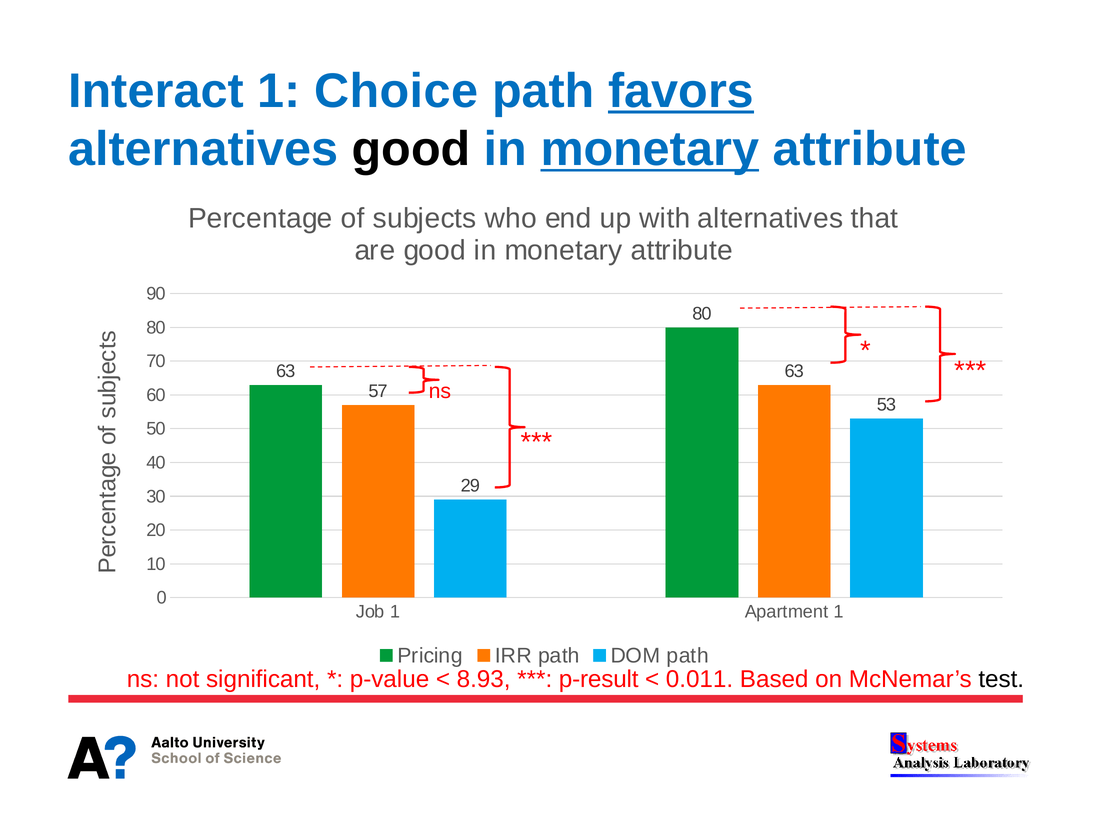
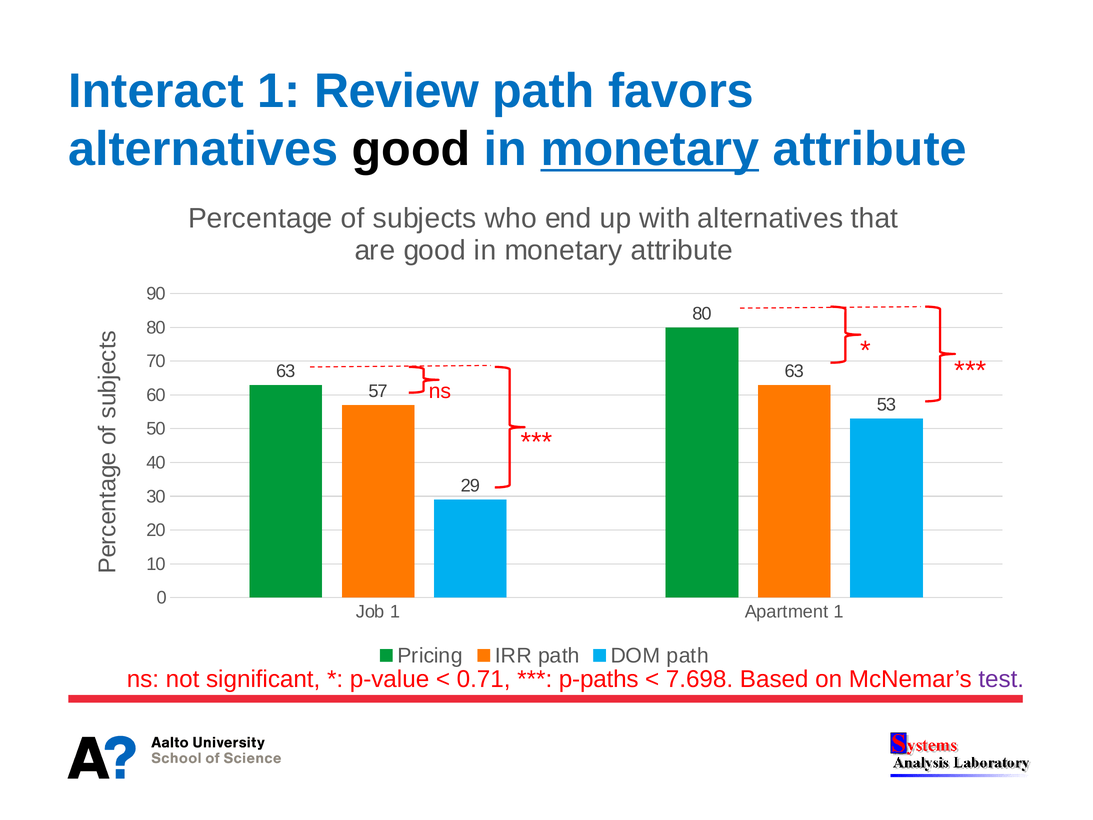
Choice: Choice -> Review (397, 91)
favors underline: present -> none (681, 91)
8.93: 8.93 -> 0.71 (484, 679)
p-result: p-result -> p-paths (599, 679)
0.011: 0.011 -> 7.698 (699, 679)
test colour: black -> purple (1001, 679)
